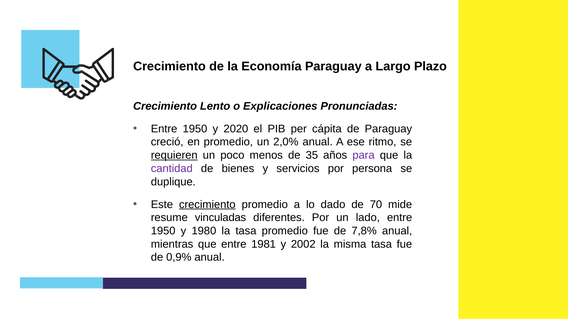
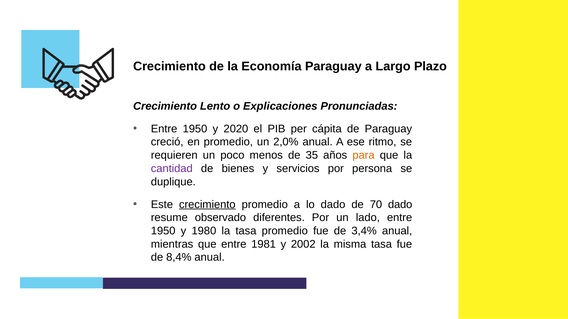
requieren underline: present -> none (174, 156)
para colour: purple -> orange (364, 156)
70 mide: mide -> dado (400, 205)
vinculadas: vinculadas -> observado (220, 218)
7,8%: 7,8% -> 3,4% (364, 231)
0,9%: 0,9% -> 8,4% (179, 258)
